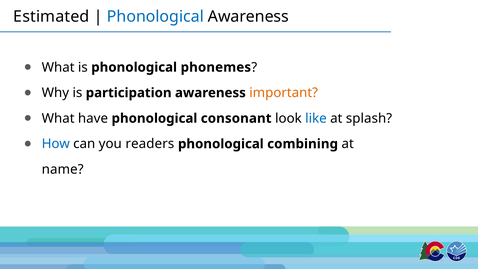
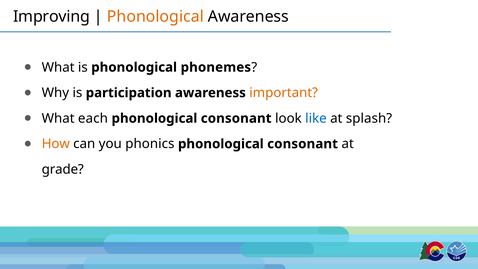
Estimated: Estimated -> Improving (51, 17)
Phonological colour: blue -> orange (155, 17)
have: have -> each (93, 118)
How colour: blue -> orange (56, 144)
readers: readers -> phonics (150, 144)
combining: combining -> consonant (303, 144)
name: name -> grade (63, 169)
